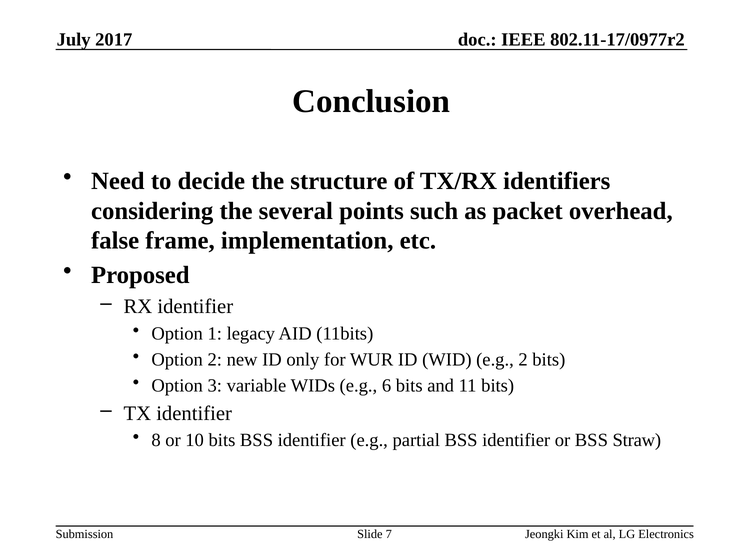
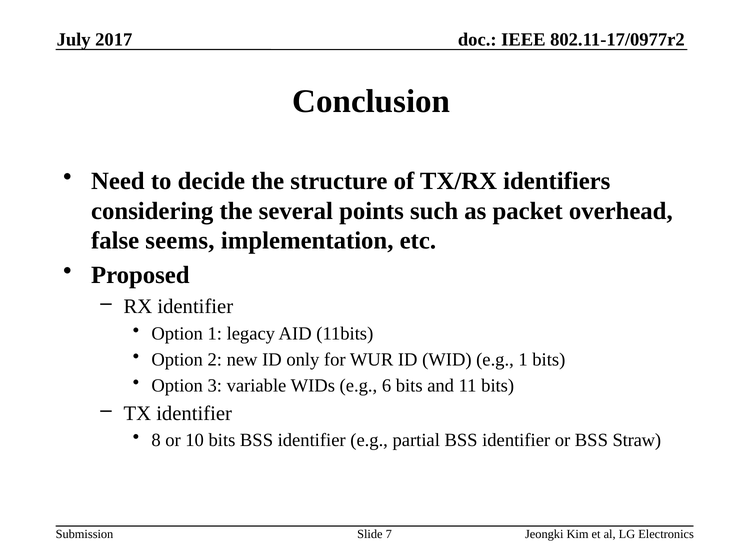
frame: frame -> seems (180, 241)
e.g 2: 2 -> 1 (523, 360)
